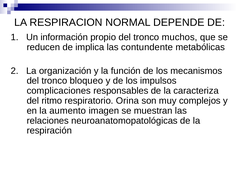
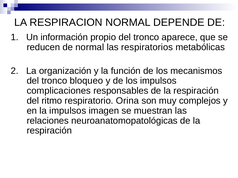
muchos: muchos -> aparece (180, 37)
de implica: implica -> normal (90, 47)
contundente: contundente -> respiratorios (147, 47)
responsables de la caracteriza: caracteriza -> respiración (196, 91)
la aumento: aumento -> impulsos (68, 111)
